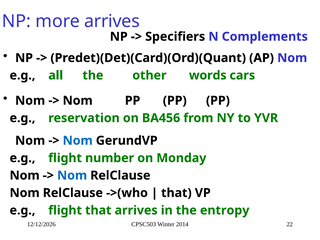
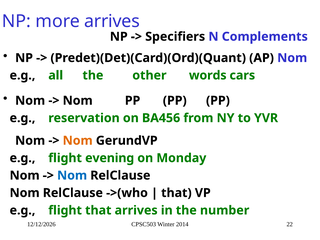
Nom colour: blue -> orange (78, 141)
number: number -> evening (110, 158)
entropy: entropy -> number (225, 210)
